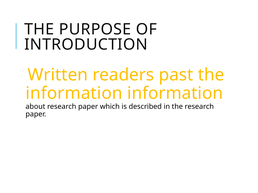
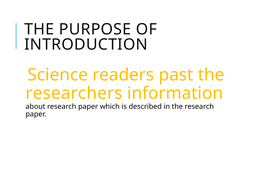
Written: Written -> Science (58, 75)
information: information -> researchers (74, 94)
